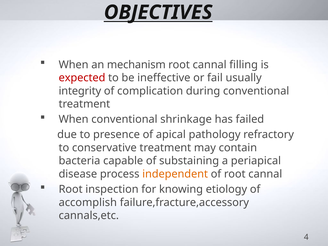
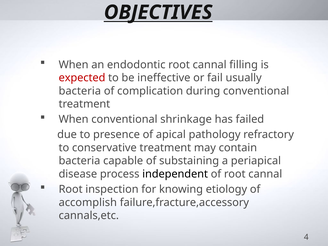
mechanism: mechanism -> endodontic (136, 65)
integrity: integrity -> bacteria (80, 91)
independent colour: orange -> black (175, 174)
